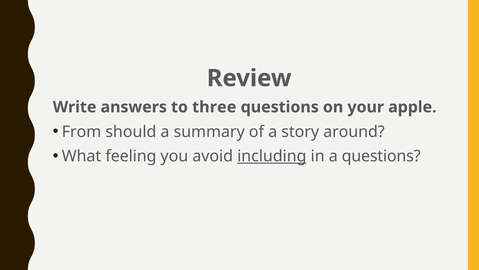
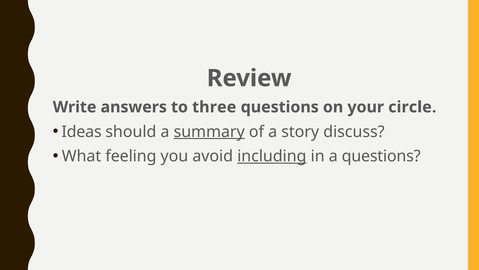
apple: apple -> circle (412, 107)
From: From -> Ideas (82, 131)
summary underline: none -> present (209, 131)
around: around -> discuss (354, 131)
